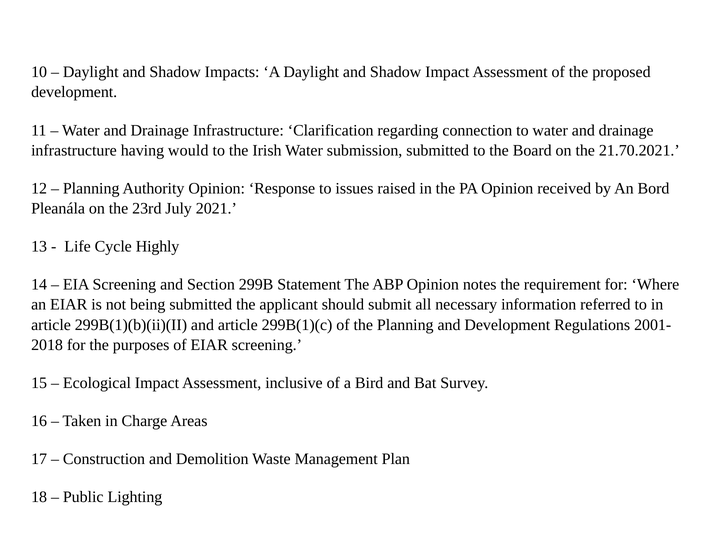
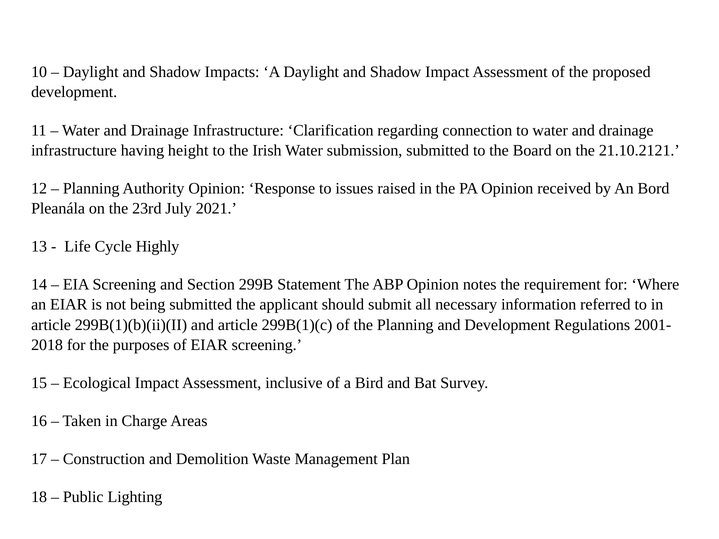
would: would -> height (188, 150)
21.70.2021: 21.70.2021 -> 21.10.2121 (639, 150)
